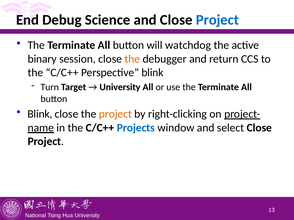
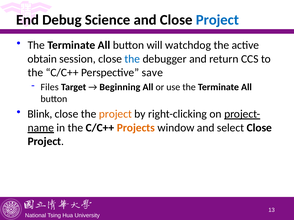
binary: binary -> obtain (42, 59)
the colour: orange -> blue (132, 59)
Perspective blink: blink -> save (152, 73)
Turn: Turn -> Files (50, 87)
University: University -> Beginning (120, 87)
Projects colour: blue -> orange (136, 128)
